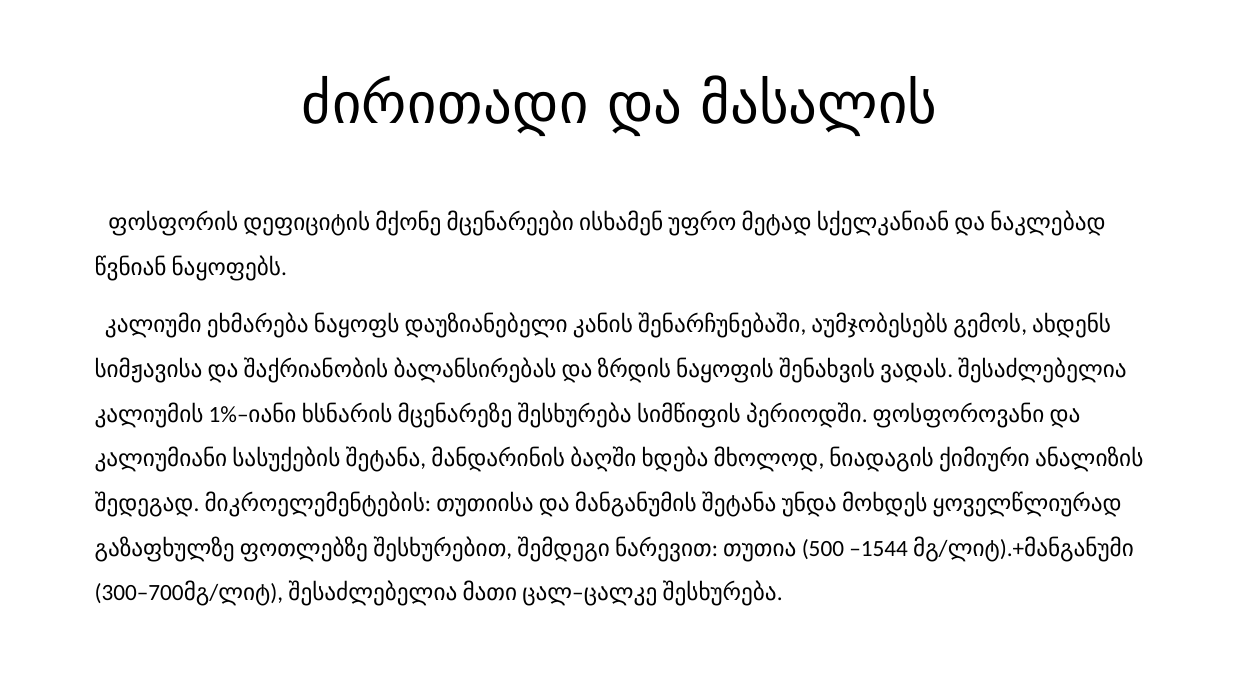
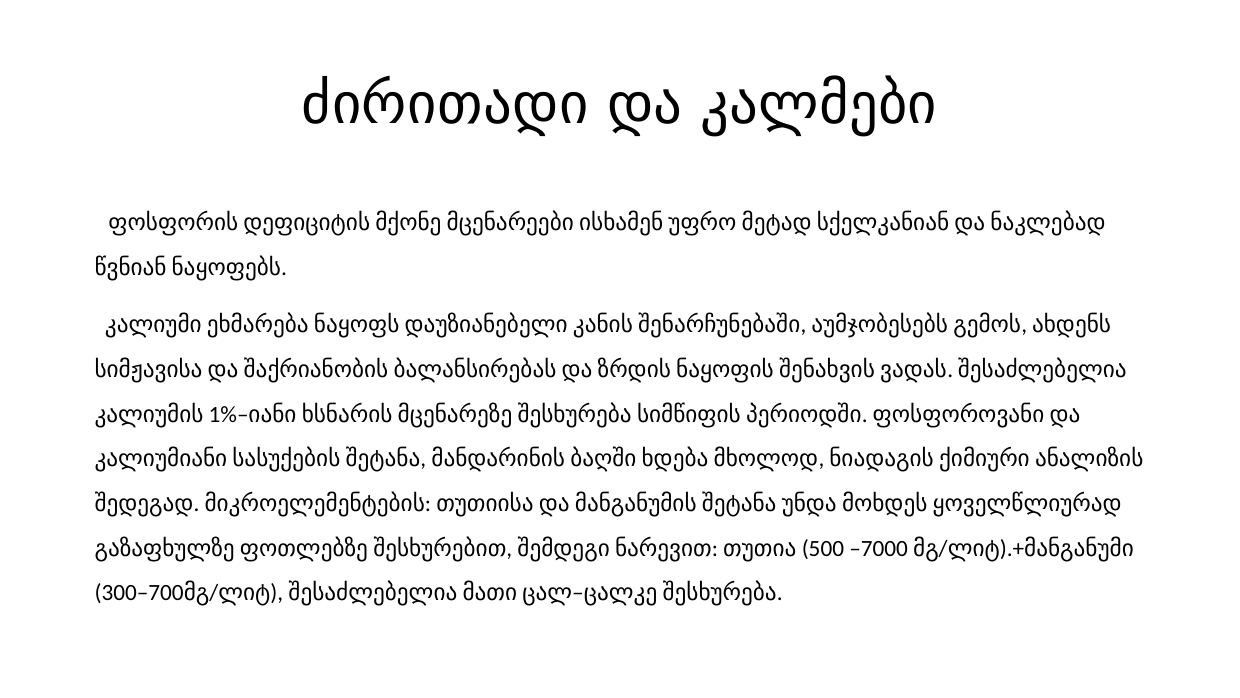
მასალის: მასალის -> კალმები (819, 104)
–1544: –1544 -> –7000 (879, 548)
